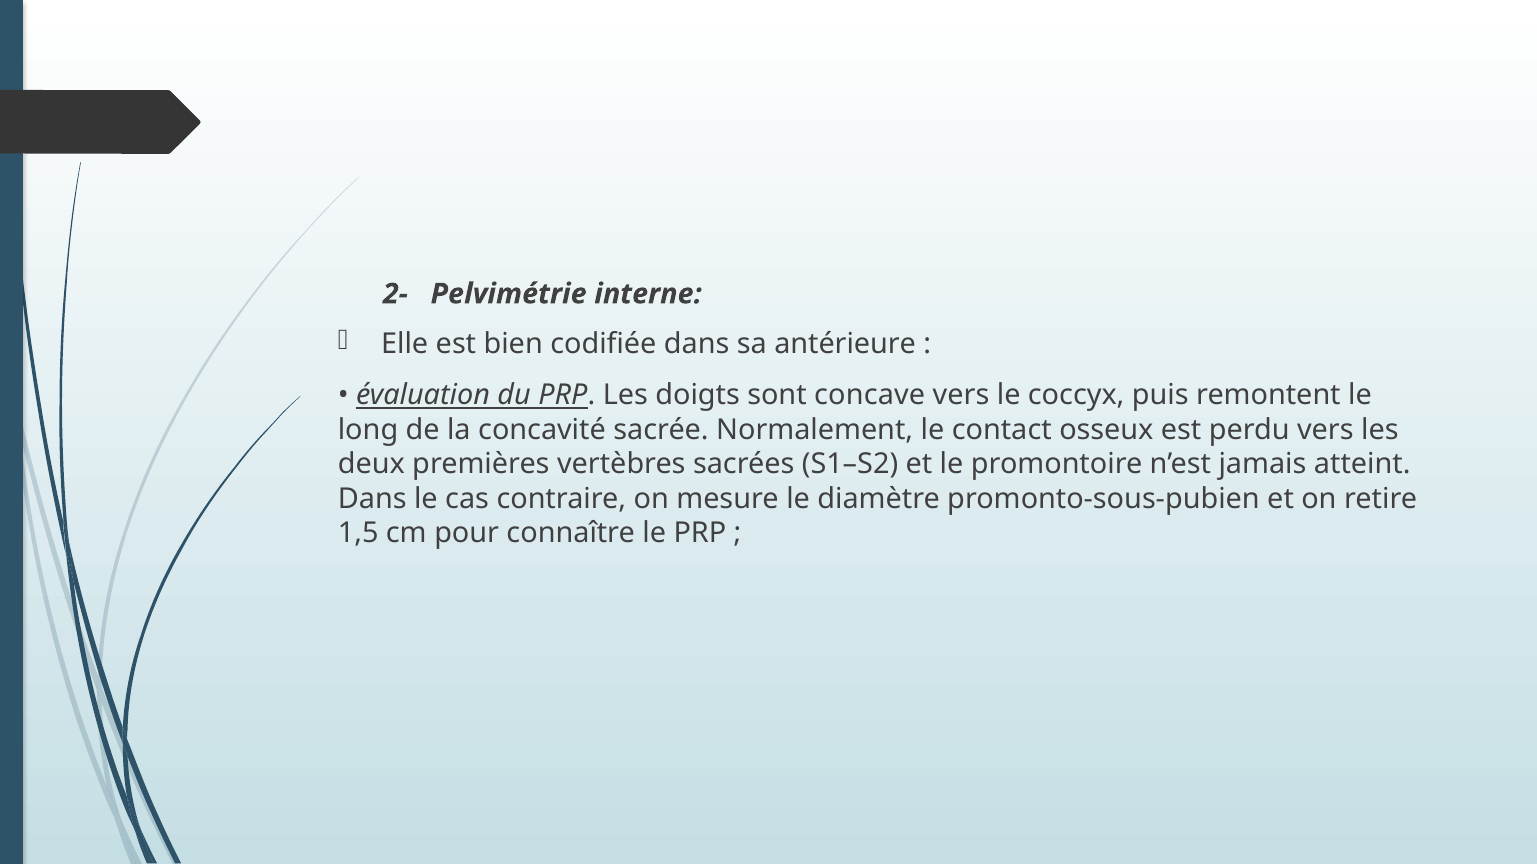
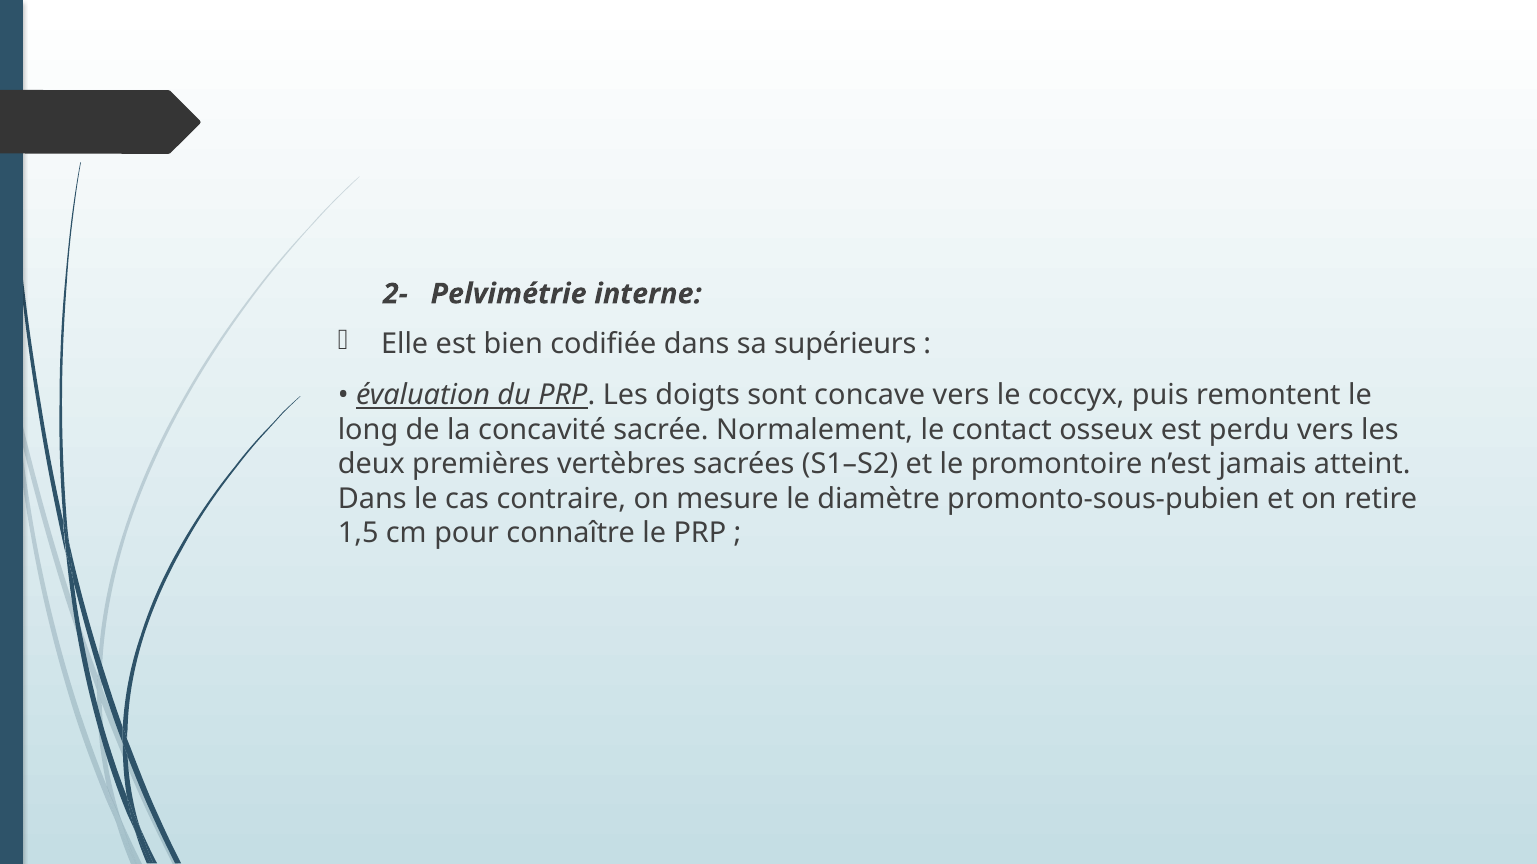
antérieure: antérieure -> supérieurs (845, 345)
